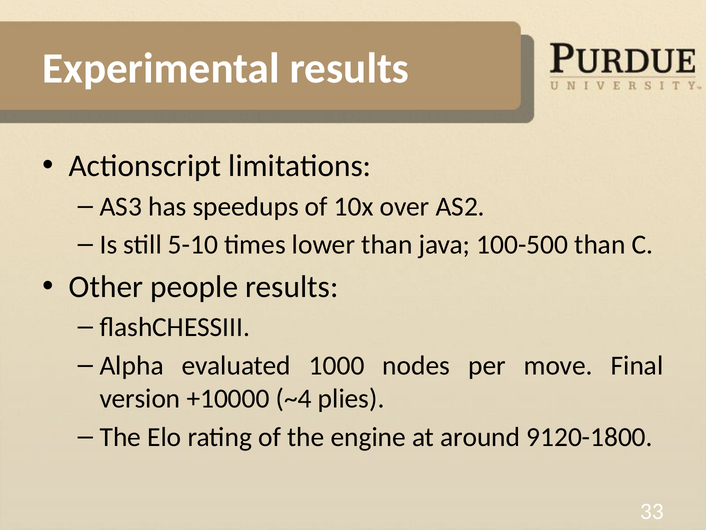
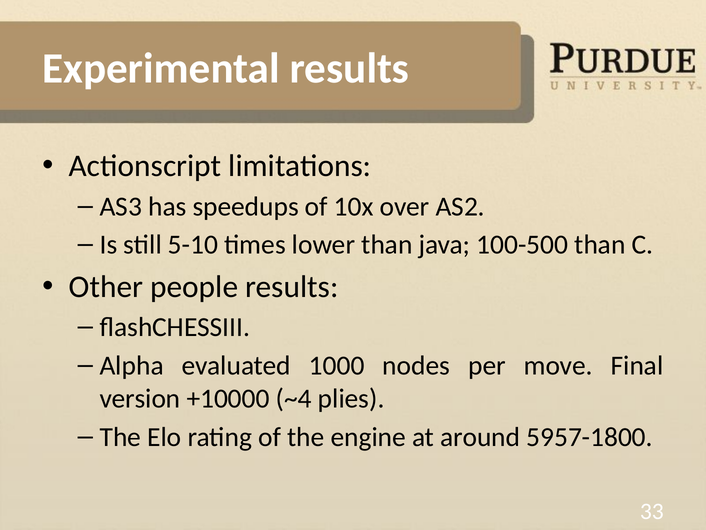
9120-1800: 9120-1800 -> 5957-1800 (590, 437)
